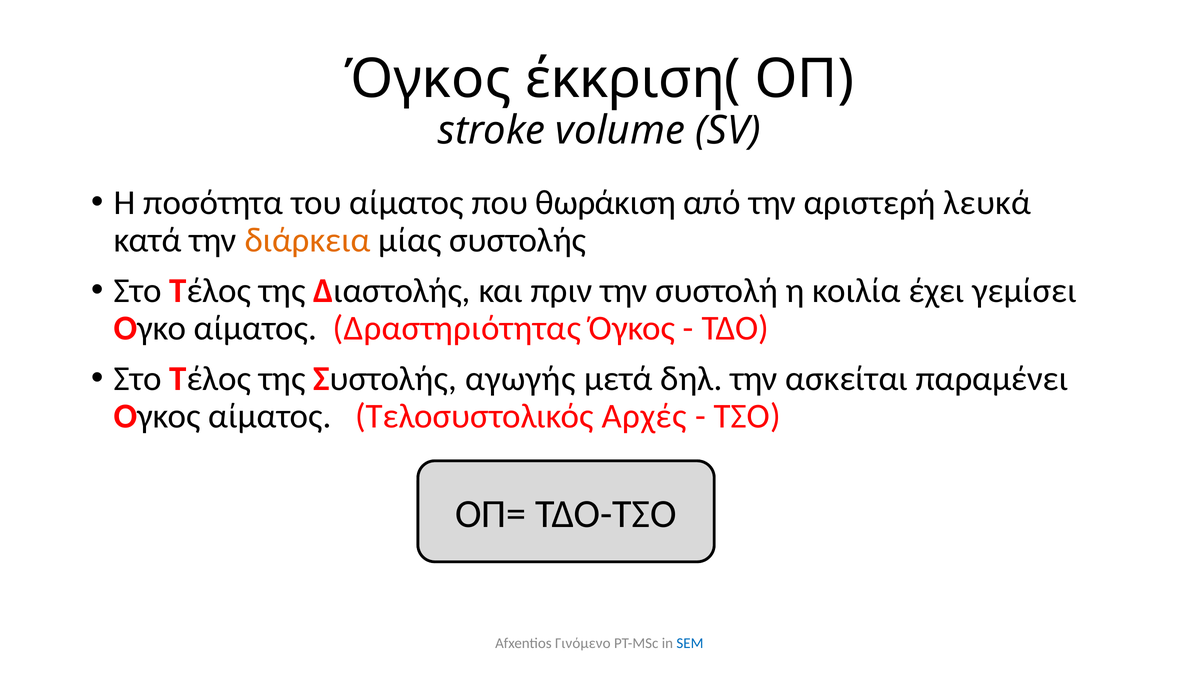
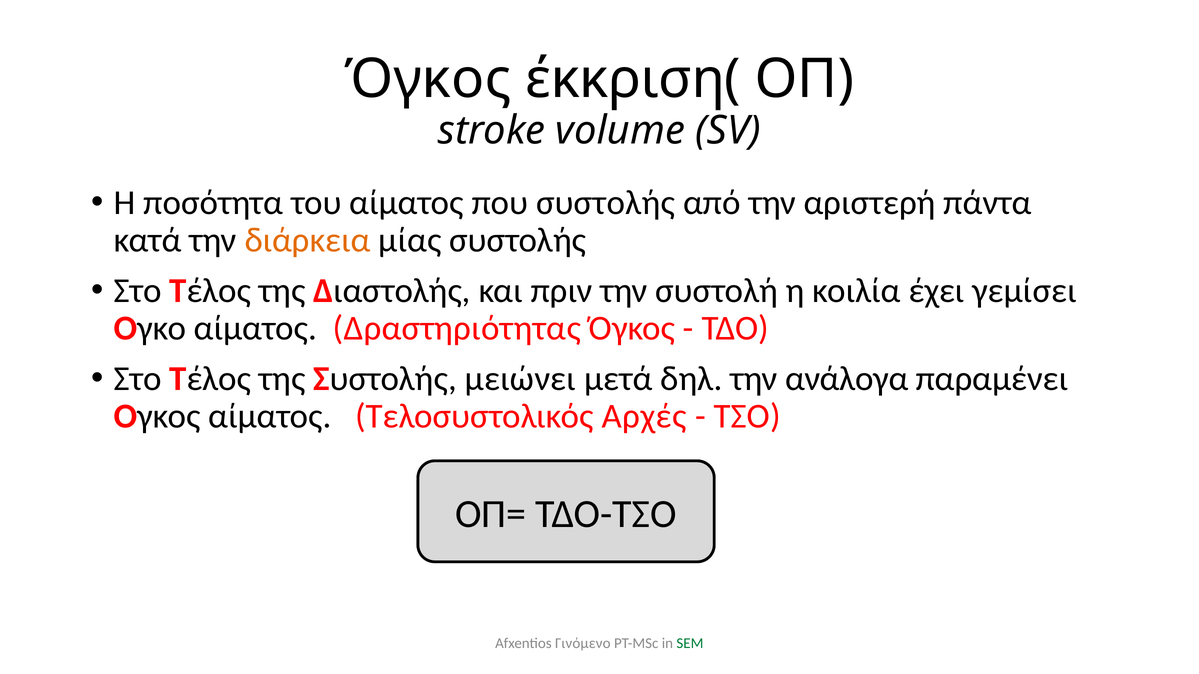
που θωράκιση: θωράκιση -> συστολής (605, 203)
λευκά: λευκά -> πάντα (988, 203)
αγωγής: αγωγής -> μειώνει (520, 379)
ασκείται: ασκείται -> ανάλογα (847, 379)
SEM colour: blue -> green (690, 644)
